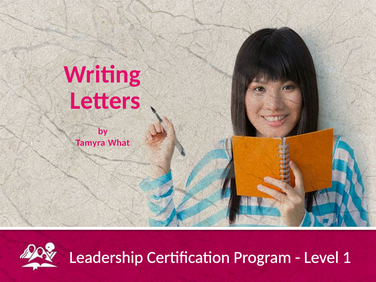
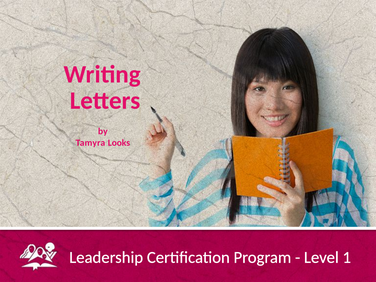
What: What -> Looks (119, 143)
